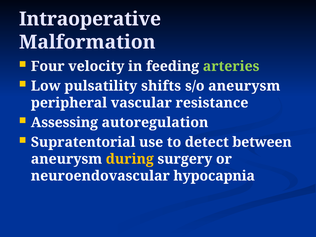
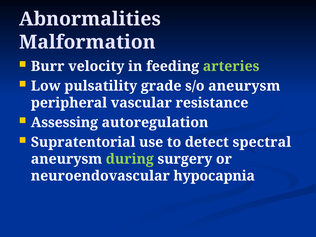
Intraoperative: Intraoperative -> Abnormalities (90, 19)
Four: Four -> Burr (48, 66)
shifts: shifts -> grade (161, 86)
between: between -> spectral (262, 142)
during colour: yellow -> light green (130, 159)
